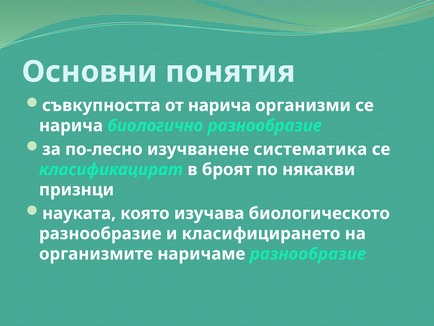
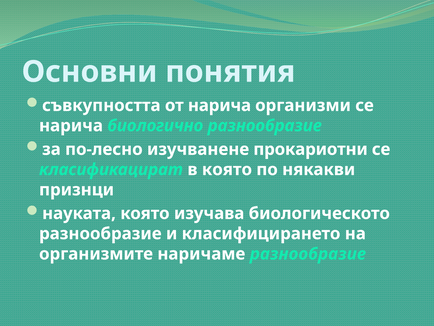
систематика: систематика -> прокариотни (311, 149)
в броят: броят -> която (227, 169)
